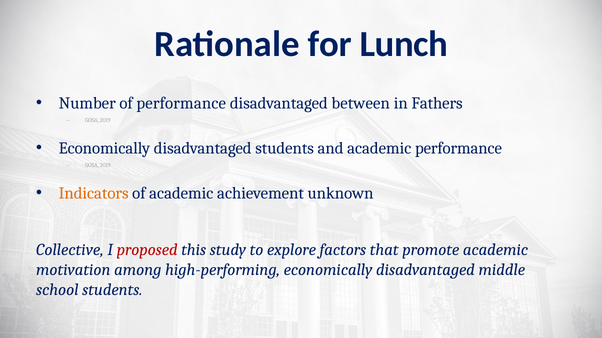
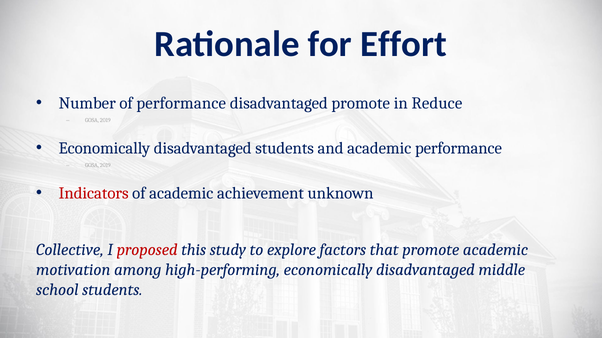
Lunch: Lunch -> Effort (404, 44)
disadvantaged between: between -> promote (361, 103)
Fathers: Fathers -> Reduce (437, 103)
Indicators colour: orange -> red (94, 194)
